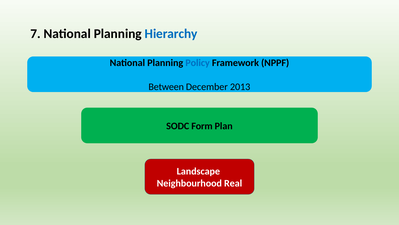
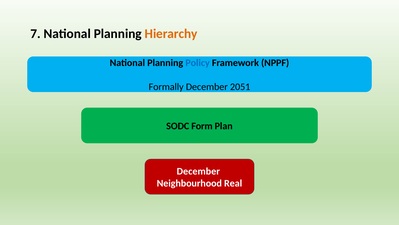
Hierarchy colour: blue -> orange (171, 34)
Between: Between -> Formally (166, 87)
2013: 2013 -> 2051 (240, 87)
Landscape: Landscape -> December (198, 171)
